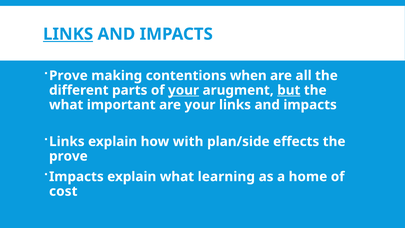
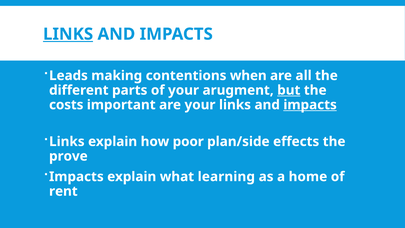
Prove: Prove -> Leads (68, 76)
your underline: present -> none (184, 90)
what: what -> costs (66, 105)
impacts underline: none -> present (310, 105)
with: with -> poor (188, 141)
cost: cost -> rent (63, 191)
